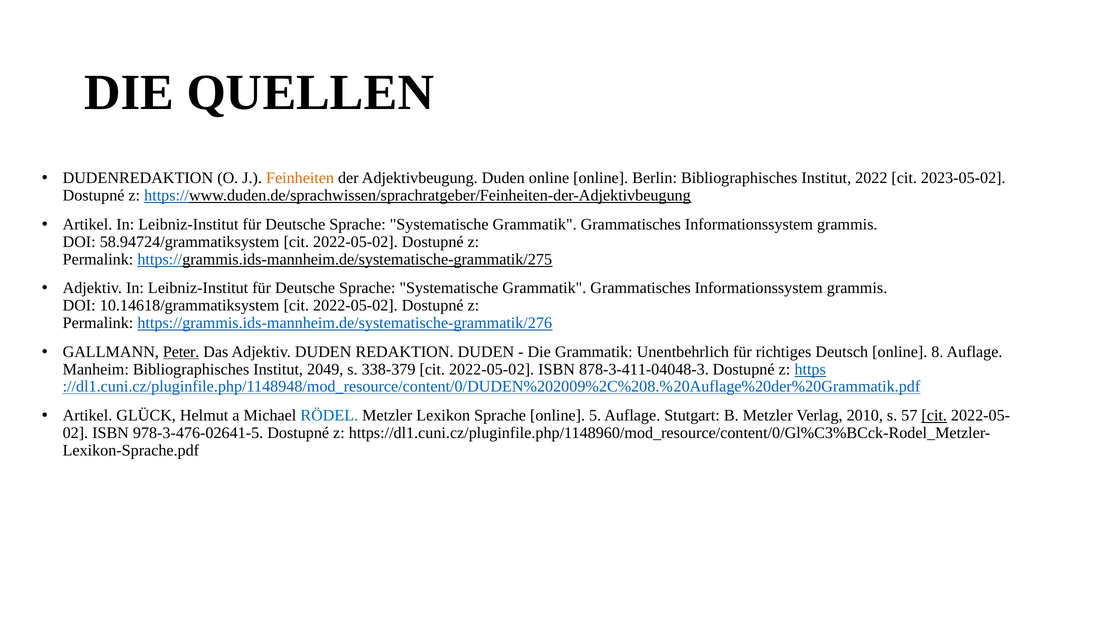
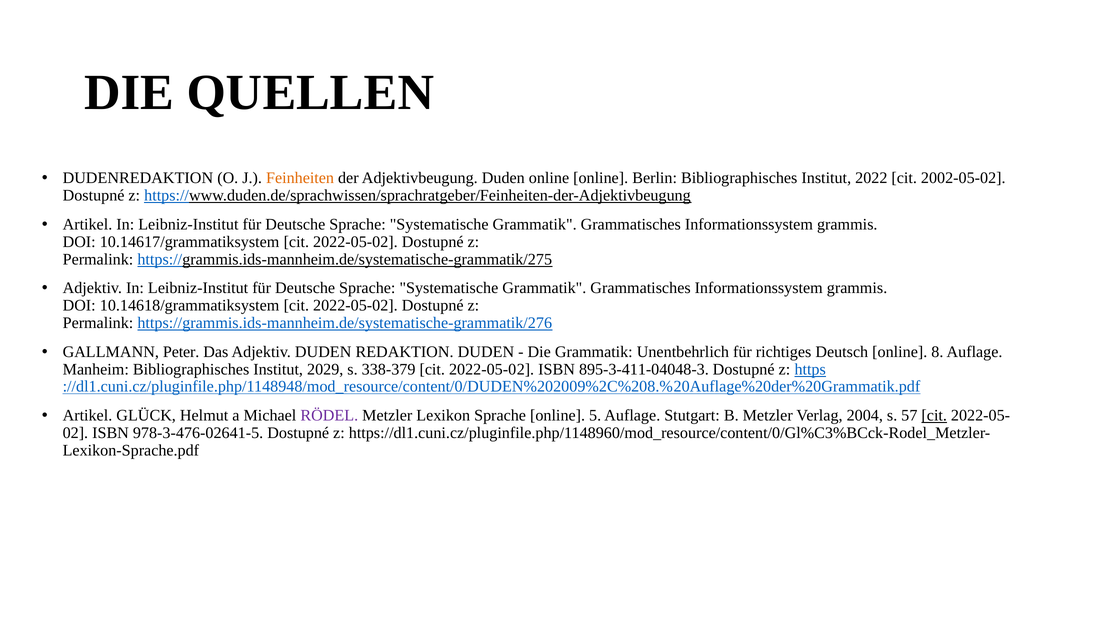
2023-05-02: 2023-05-02 -> 2002-05-02 (963, 178)
58.94724/grammatiksystem: 58.94724/grammatiksystem -> 10.14617/grammatiksystem (190, 242)
Peter underline: present -> none (181, 352)
2049: 2049 -> 2029 (325, 369)
878-3-411-04048-3: 878-3-411-04048-3 -> 895-3-411-04048-3 (644, 369)
RÖDEL colour: blue -> purple (329, 416)
2010: 2010 -> 2004 (865, 416)
